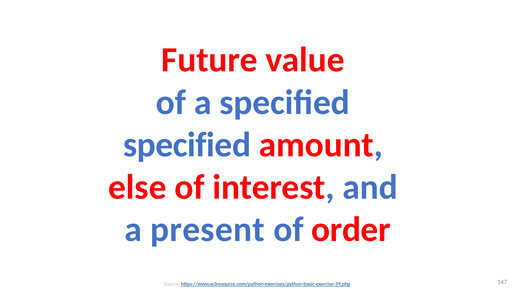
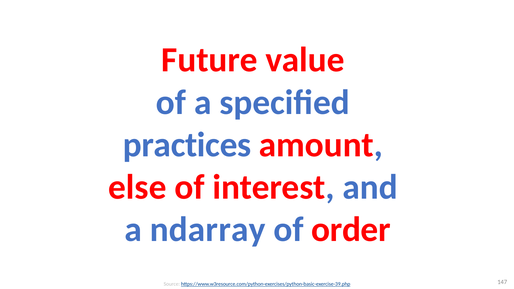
specified: specified -> practices (187, 145)
present: present -> ndarray (208, 230)
